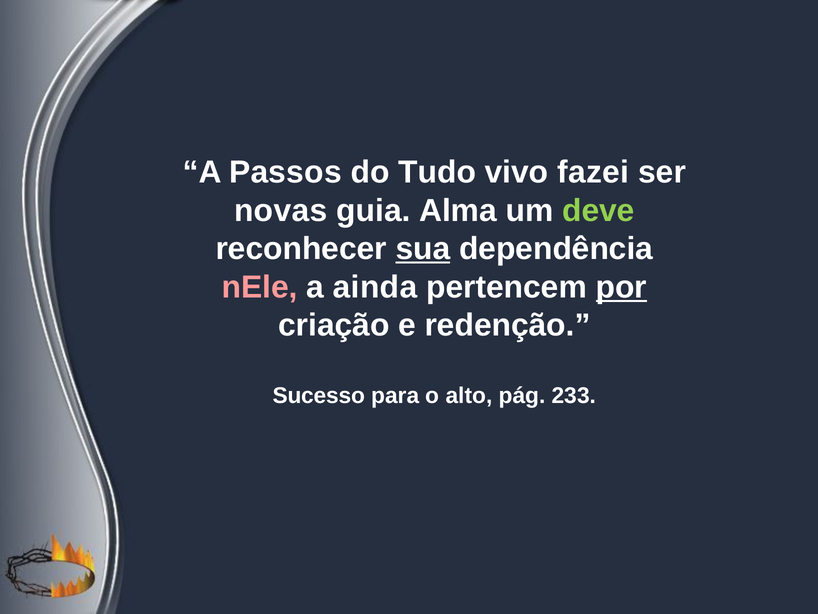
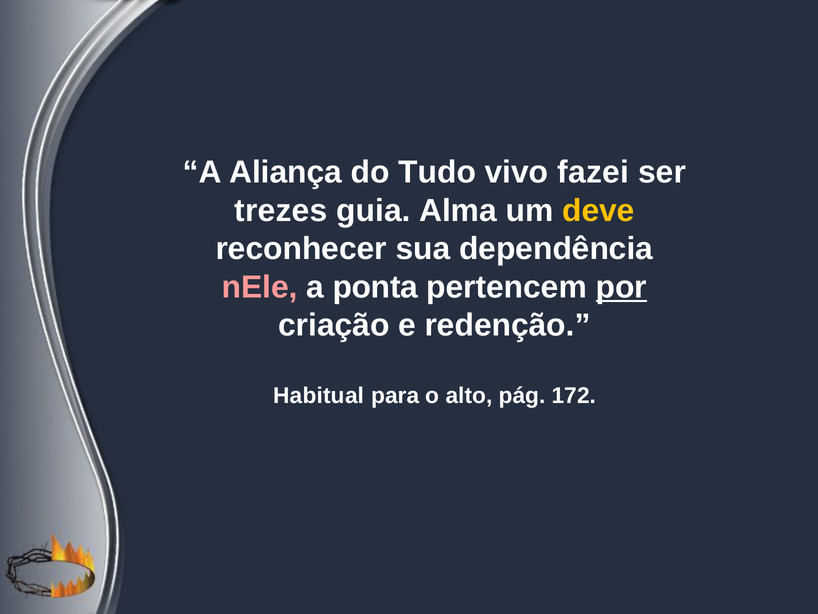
Passos: Passos -> Aliança (286, 172)
novas: novas -> trezes (281, 211)
deve colour: light green -> yellow (598, 211)
sua underline: present -> none (423, 249)
ainda: ainda -> ponta (375, 287)
Sucesso: Sucesso -> Habitual (319, 395)
233: 233 -> 172 (574, 395)
